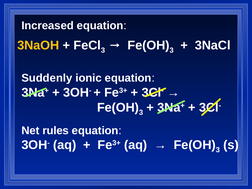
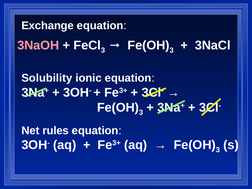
Increased: Increased -> Exchange (48, 26)
3NaOH colour: yellow -> pink (38, 45)
Suddenly: Suddenly -> Solubility (47, 78)
